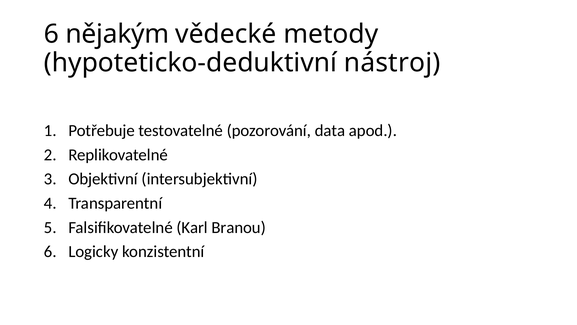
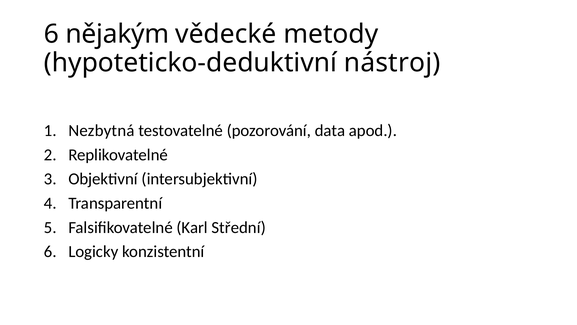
Potřebuje: Potřebuje -> Nezbytná (101, 130)
Branou: Branou -> Střední (239, 227)
